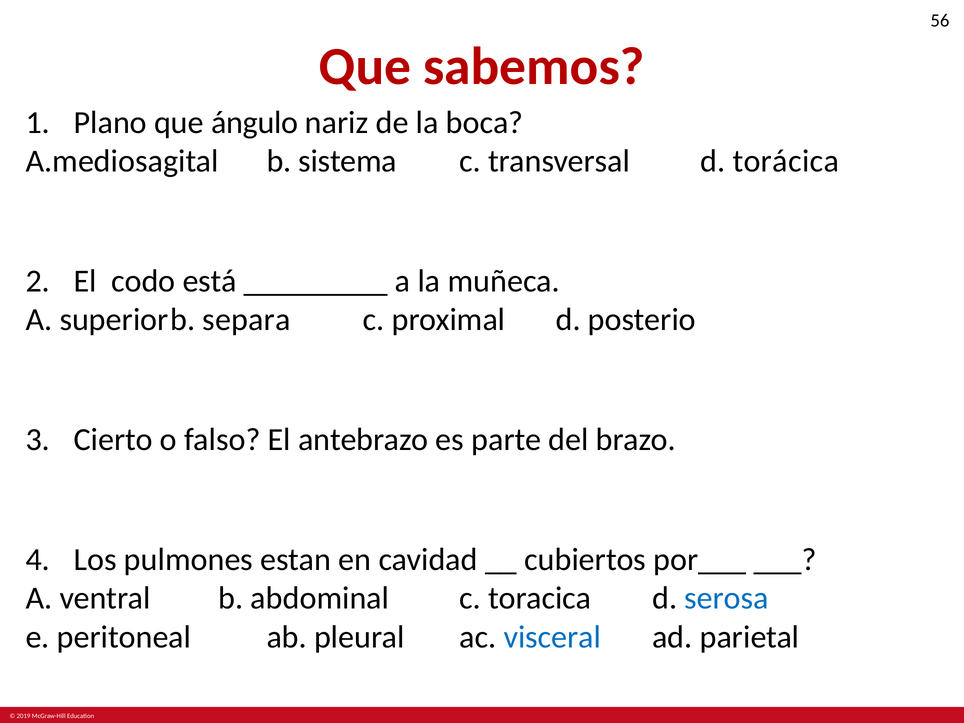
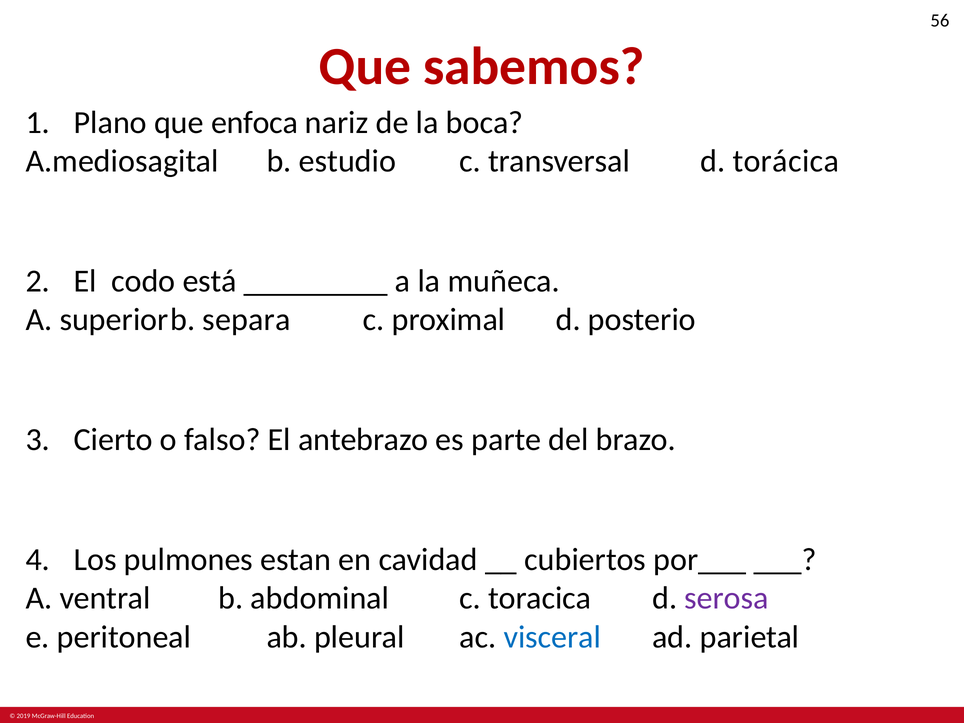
ángulo: ángulo -> enfoca (255, 123)
sistema: sistema -> estudio (347, 161)
serosa colour: blue -> purple (726, 598)
